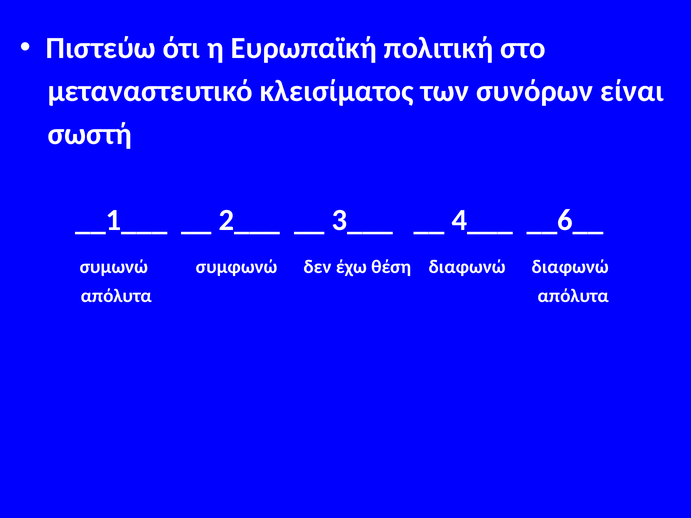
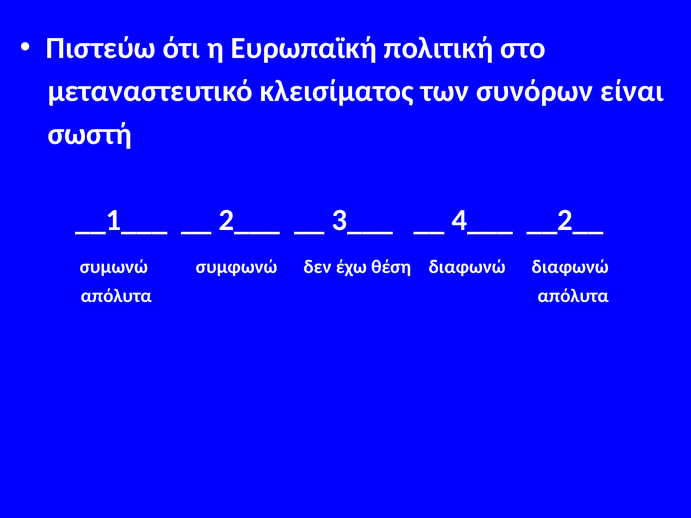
__6__: __6__ -> __2__ (565, 220)
